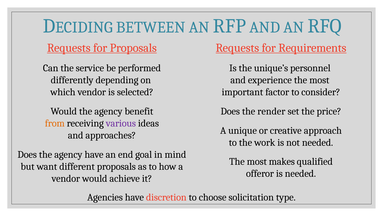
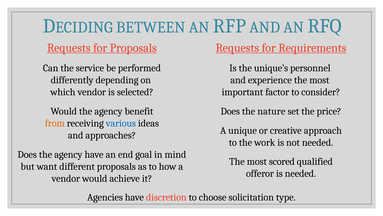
render: render -> nature (271, 111)
various colour: purple -> blue (121, 123)
makes: makes -> scored (282, 161)
